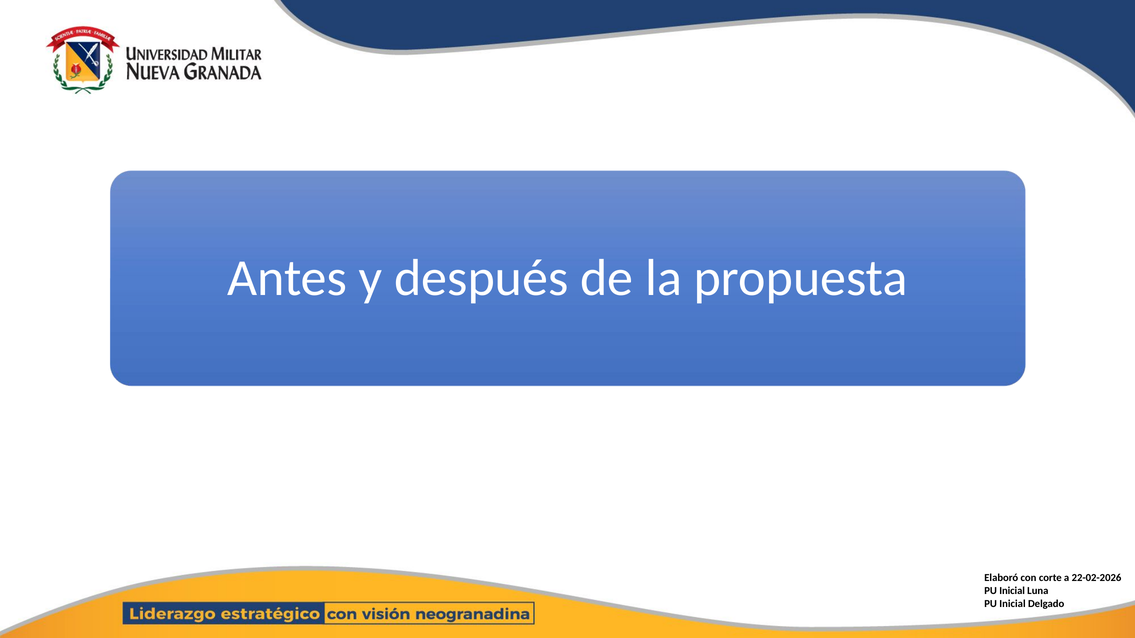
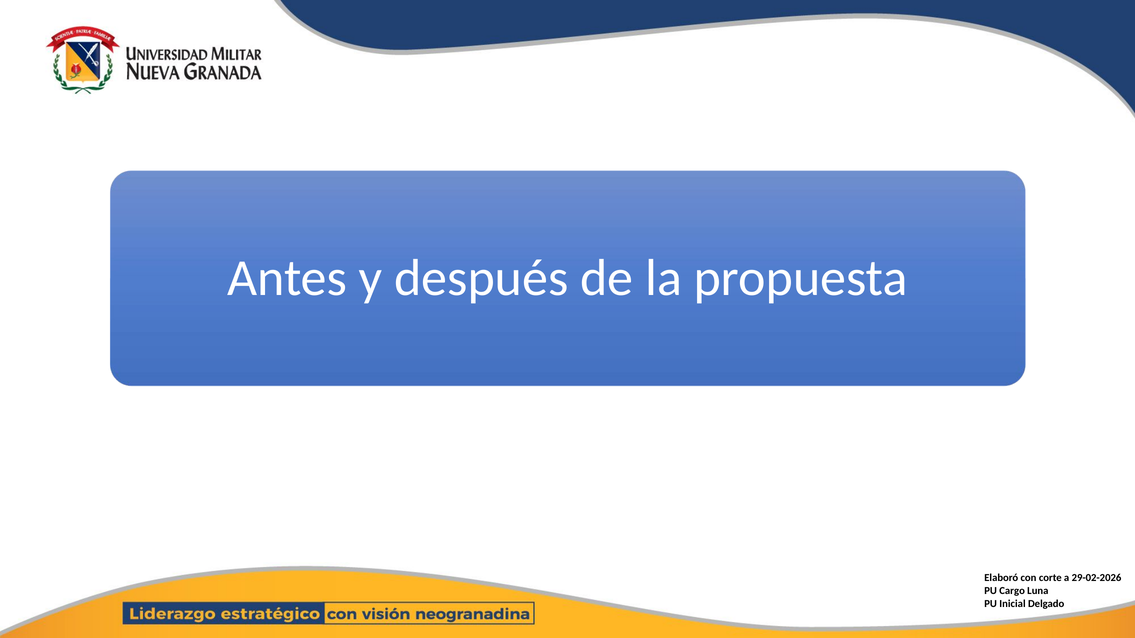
22-02-2026: 22-02-2026 -> 29-02-2026 (1096, 578)
Inicial: Inicial -> Cargo (1012, 591)
